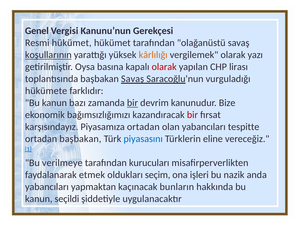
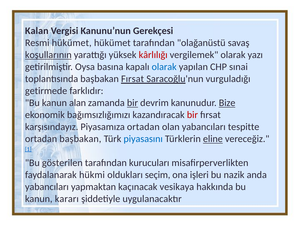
Genel: Genel -> Kalan (37, 31)
kârlılığı colour: orange -> red (153, 55)
olarak colour: red -> blue (164, 67)
lirası: lirası -> sınai (238, 67)
başbakan Savaş: Savaş -> Fırsat (133, 79)
hükümete: hükümete -> getirmede (46, 91)
bazı: bazı -> alan (78, 103)
Bize underline: none -> present (227, 103)
eline underline: none -> present (213, 139)
verilmeye: verilmeye -> gösterilen (62, 163)
etmek: etmek -> hükmi (92, 175)
bunların: bunların -> vesikaya (177, 187)
seçildi: seçildi -> kararı (67, 199)
